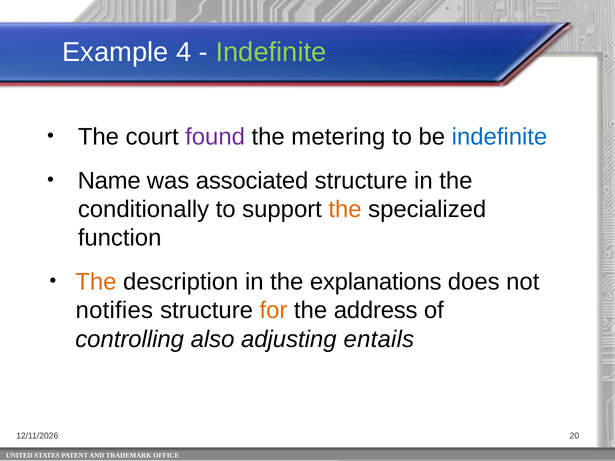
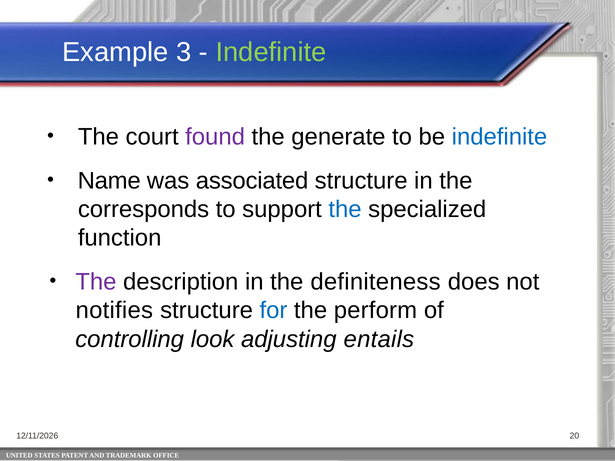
4: 4 -> 3 (184, 52)
metering: metering -> generate (338, 137)
conditionally: conditionally -> corresponds (144, 209)
the colour: orange -> blue (345, 209)
The colour: orange -> purple (96, 282)
explanations: explanations -> definiteness (376, 282)
for colour: orange -> blue (274, 311)
address: address -> perform (375, 311)
also: also -> look (213, 339)
